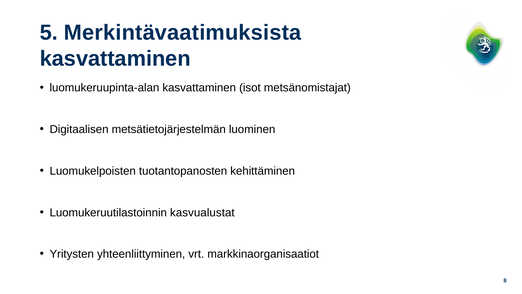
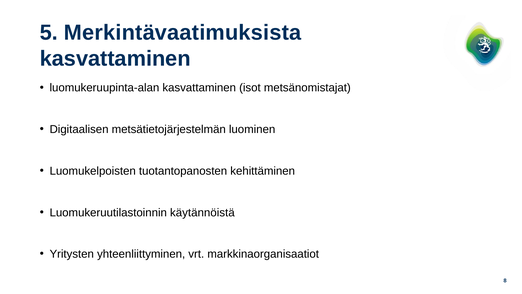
kasvualustat: kasvualustat -> käytännöistä (202, 212)
